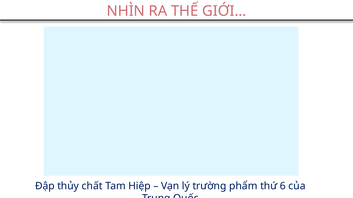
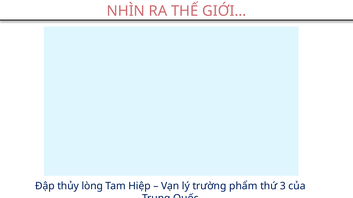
chất: chất -> lòng (92, 187)
6: 6 -> 3 (283, 187)
